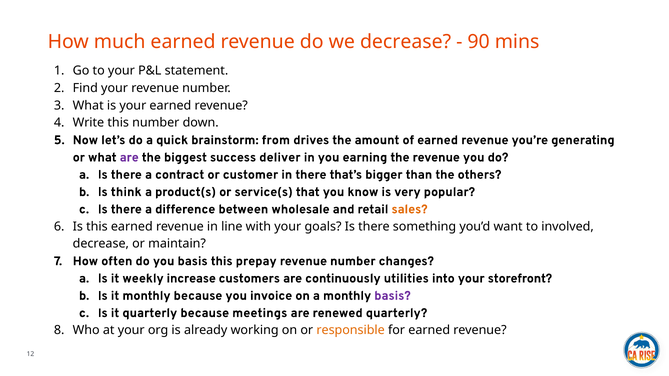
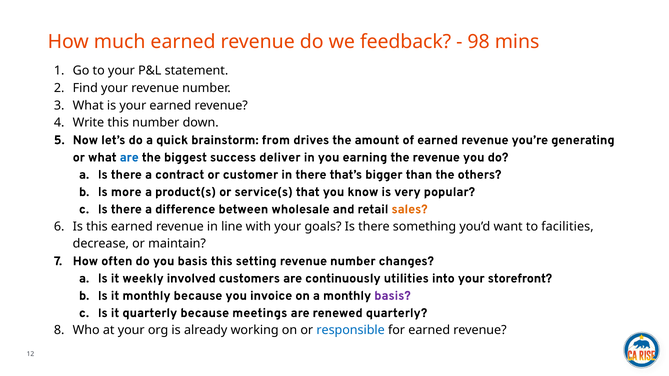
we decrease: decrease -> feedback (406, 42)
90: 90 -> 98 (479, 42)
are colour: purple -> blue (129, 157)
think: think -> more (126, 192)
involved: involved -> facilities (567, 227)
prepay: prepay -> setting (256, 261)
increase: increase -> involved (191, 279)
responsible colour: orange -> blue (351, 330)
